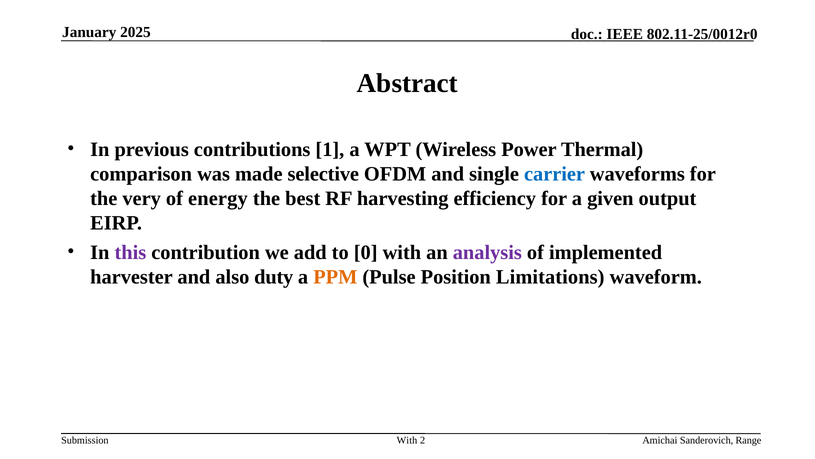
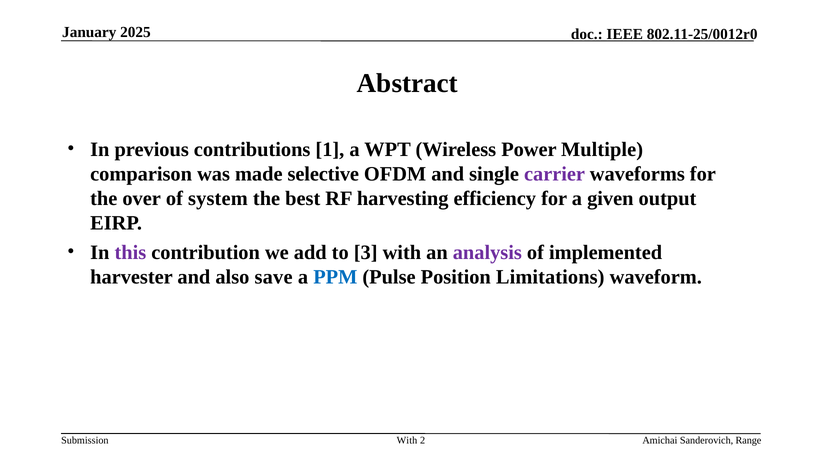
Thermal: Thermal -> Multiple (602, 149)
carrier colour: blue -> purple (555, 174)
very: very -> over (142, 198)
energy: energy -> system (218, 198)
0: 0 -> 3 (366, 252)
duty: duty -> save (274, 277)
PPM colour: orange -> blue (335, 277)
